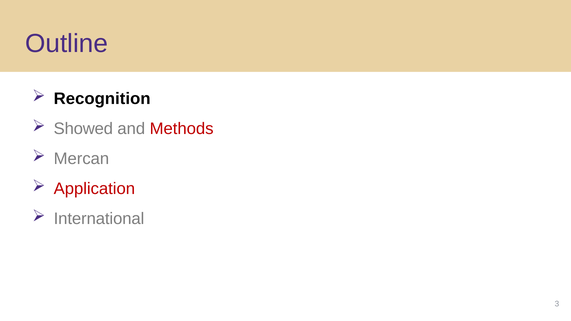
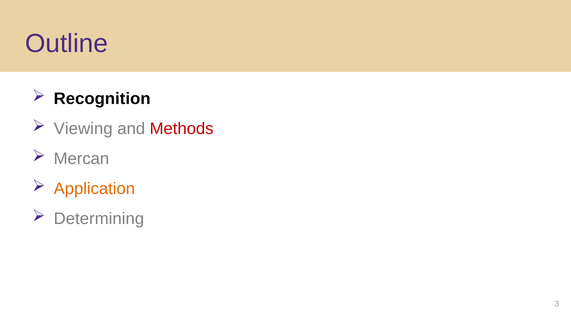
Showed: Showed -> Viewing (83, 129)
Application colour: red -> orange (94, 189)
International: International -> Determining (99, 219)
